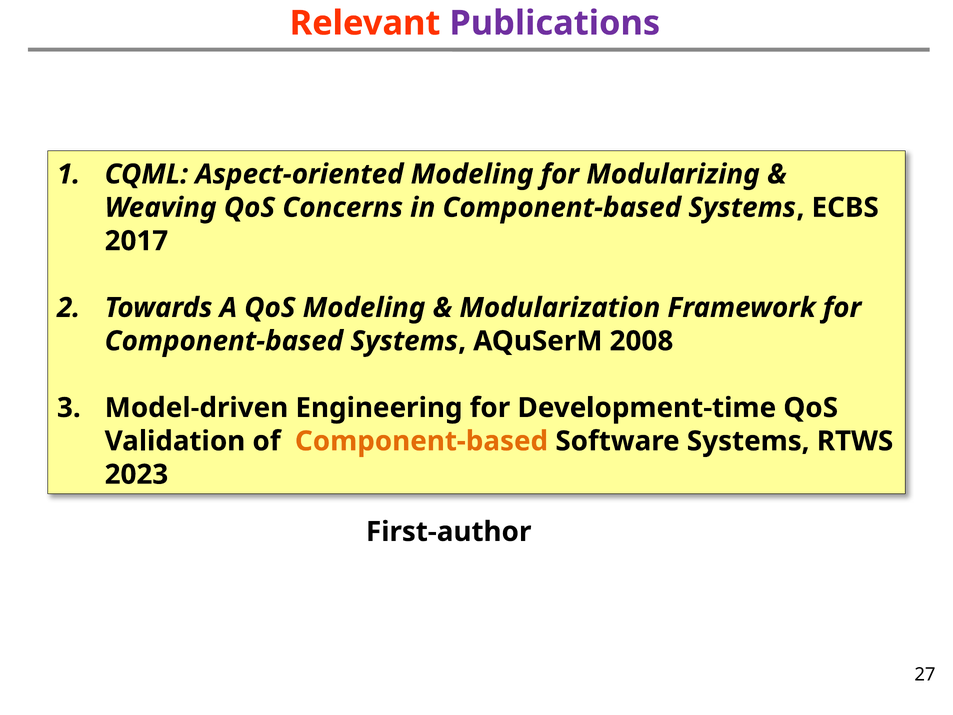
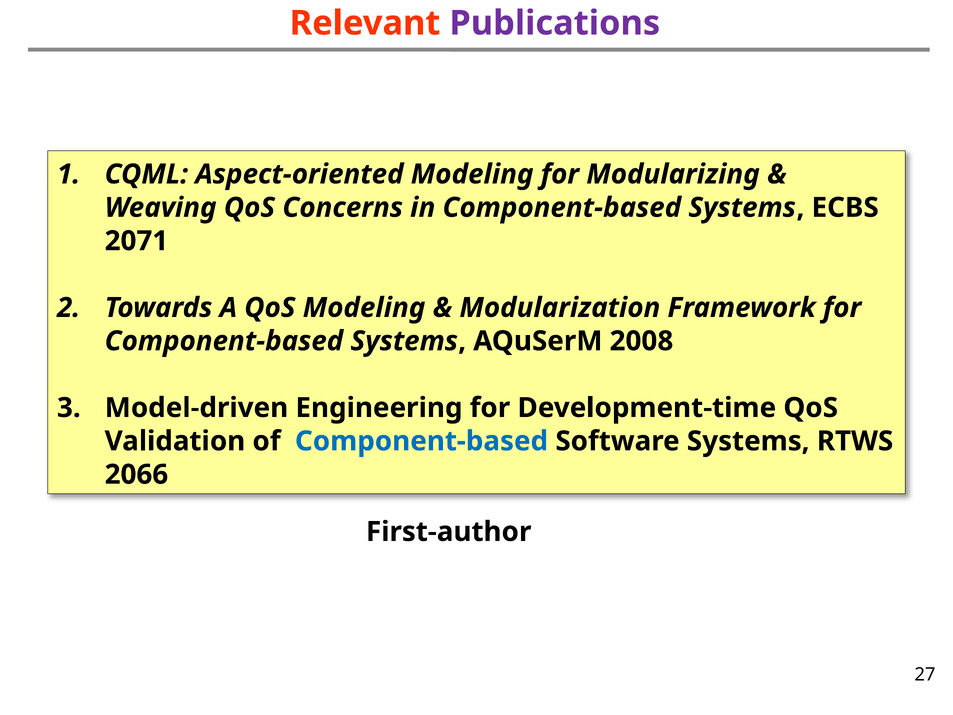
2017: 2017 -> 2071 (136, 241)
Component-based colour: orange -> blue (422, 441)
2023: 2023 -> 2066 (136, 474)
